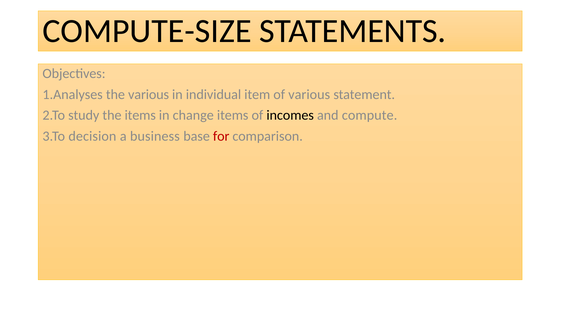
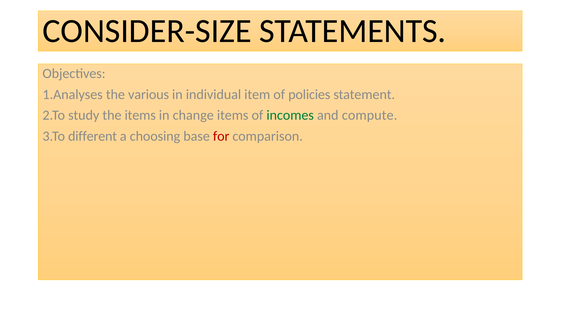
COMPUTE-SIZE: COMPUTE-SIZE -> CONSIDER-SIZE (147, 31)
of various: various -> policies (309, 95)
incomes colour: black -> green (290, 116)
decision: decision -> different (93, 137)
business: business -> choosing (155, 137)
